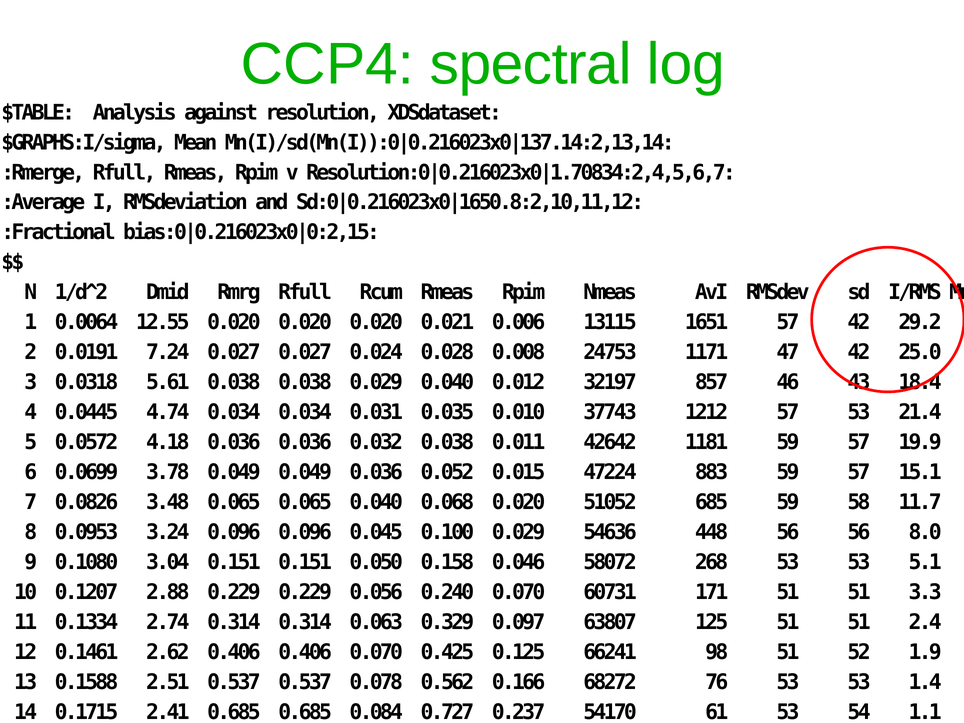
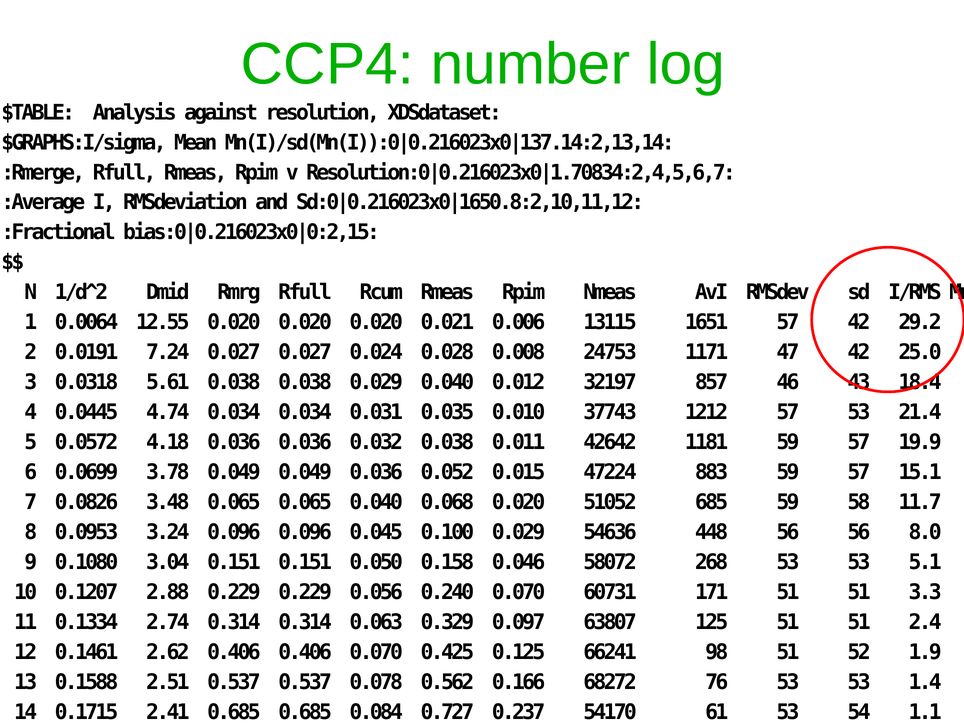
spectral: spectral -> number (530, 64)
